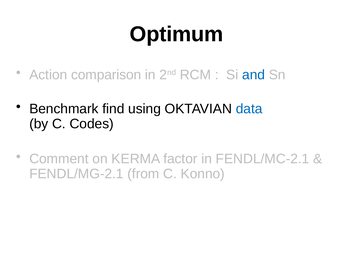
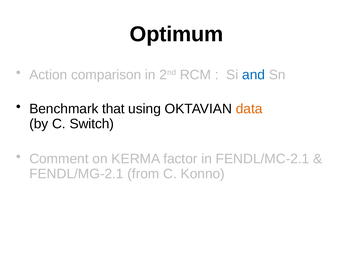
find: find -> that (113, 109)
data colour: blue -> orange (249, 109)
Codes: Codes -> Switch (92, 124)
